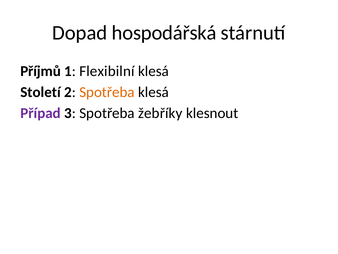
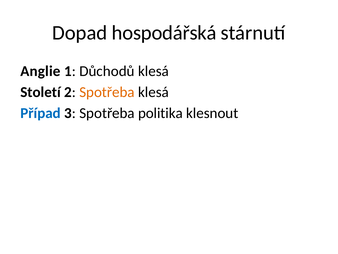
Příjmů: Příjmů -> Anglie (40, 71)
Flexibilní: Flexibilní -> Důchodů (107, 71)
Případ colour: purple -> blue (41, 113)
žebříky: žebříky -> politika (160, 113)
